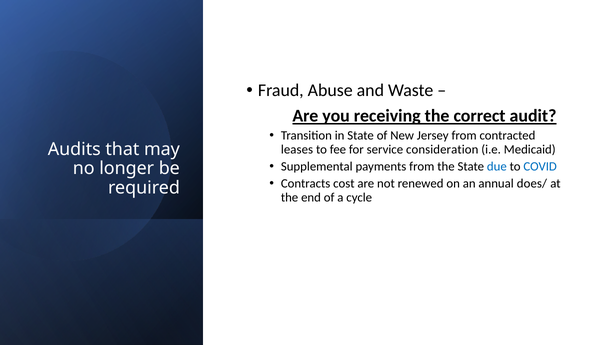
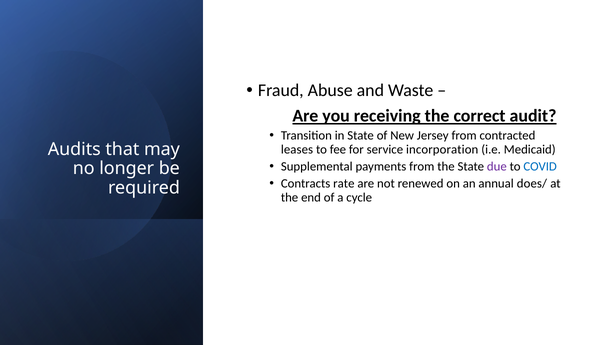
consideration: consideration -> incorporation (442, 150)
due colour: blue -> purple (497, 167)
cost: cost -> rate (344, 184)
